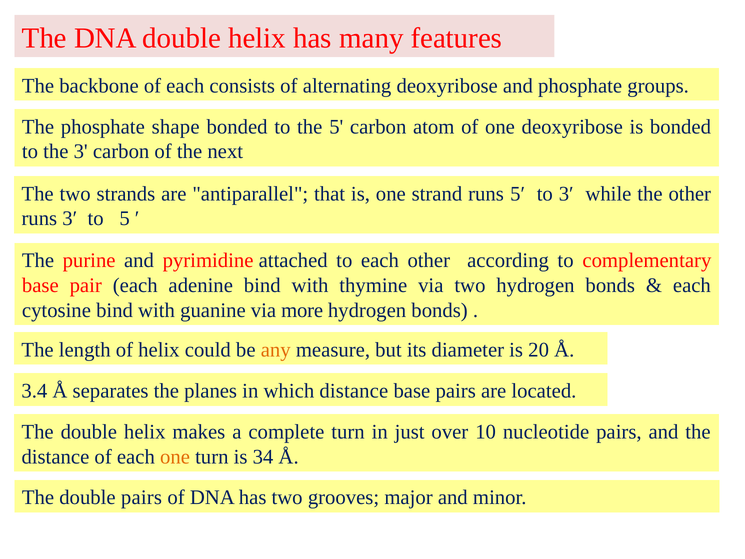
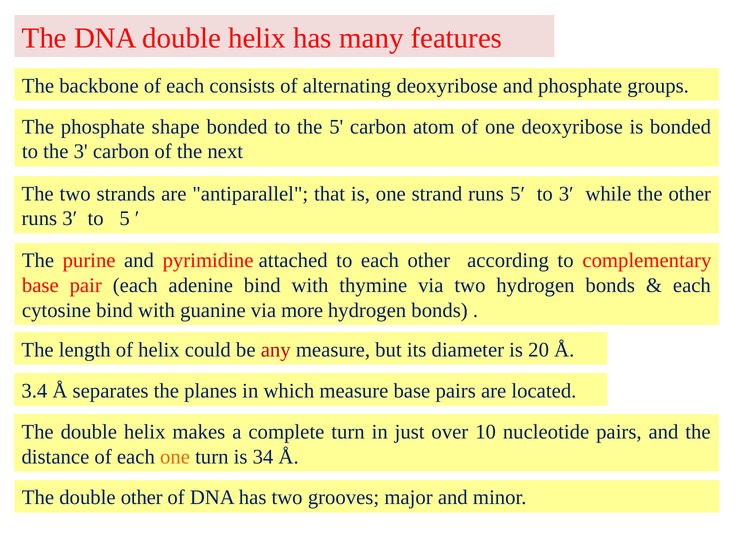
any colour: orange -> red (276, 350)
which distance: distance -> measure (354, 391)
double pairs: pairs -> other (142, 497)
